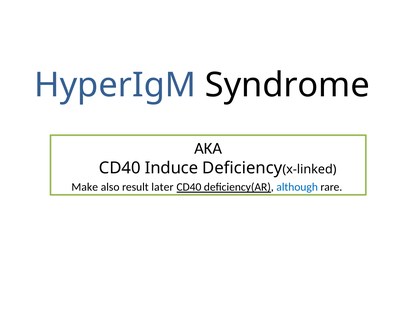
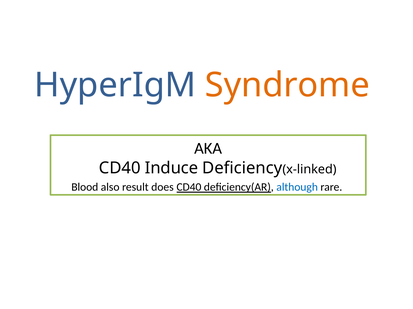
Syndrome colour: black -> orange (287, 86)
Make: Make -> Blood (85, 188)
later: later -> does (162, 188)
